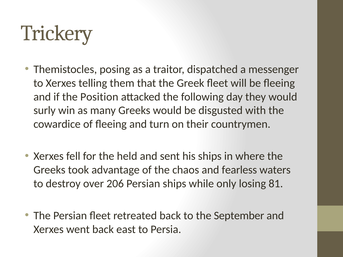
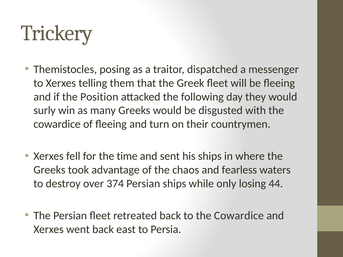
held: held -> time (127, 156)
206: 206 -> 374 (115, 184)
81: 81 -> 44 (276, 184)
to the September: September -> Cowardice (239, 216)
